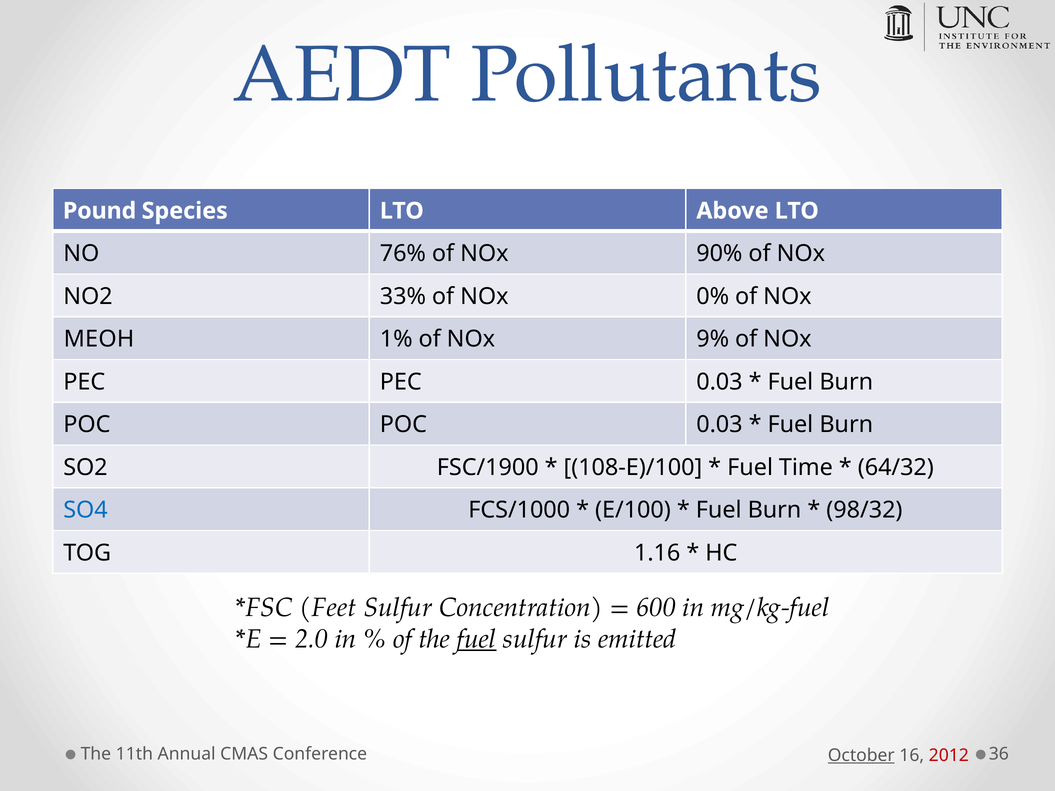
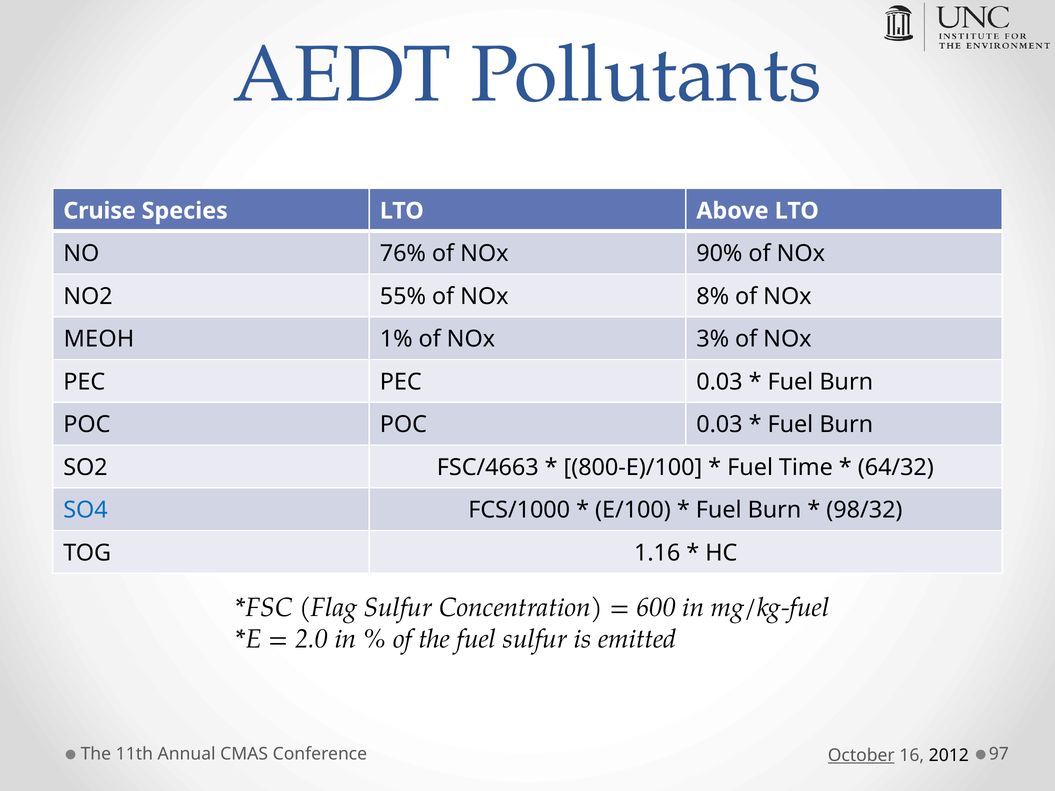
Pound: Pound -> Cruise (100, 211)
33%: 33% -> 55% (403, 297)
0%: 0% -> 8% (713, 297)
9%: 9% -> 3% (713, 339)
FSC/1900: FSC/1900 -> FSC/4663 (488, 468)
108-E)/100: 108-E)/100 -> 800-E)/100 (633, 468)
Feet: Feet -> Flag (328, 608)
fuel underline: present -> none (477, 639)
36: 36 -> 97 (999, 754)
2012 colour: red -> black (949, 756)
